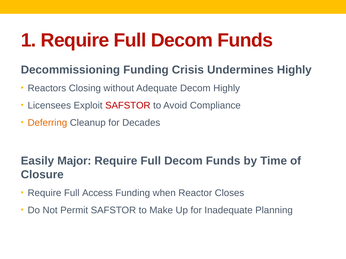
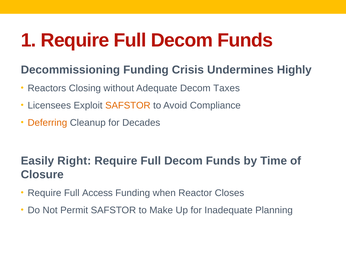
Decom Highly: Highly -> Taxes (227, 88)
SAFSTOR colour: red -> orange (128, 106)
Major: Major -> Right (74, 161)
